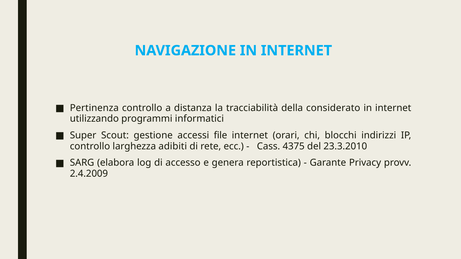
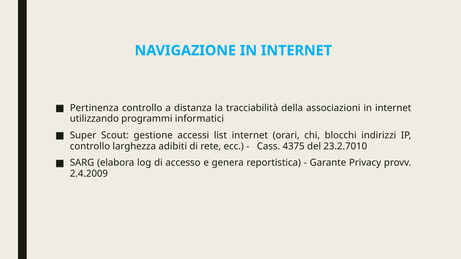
considerato: considerato -> associazioni (333, 108)
file: file -> list (220, 136)
23.3.2010: 23.3.2010 -> 23.2.7010 (345, 146)
